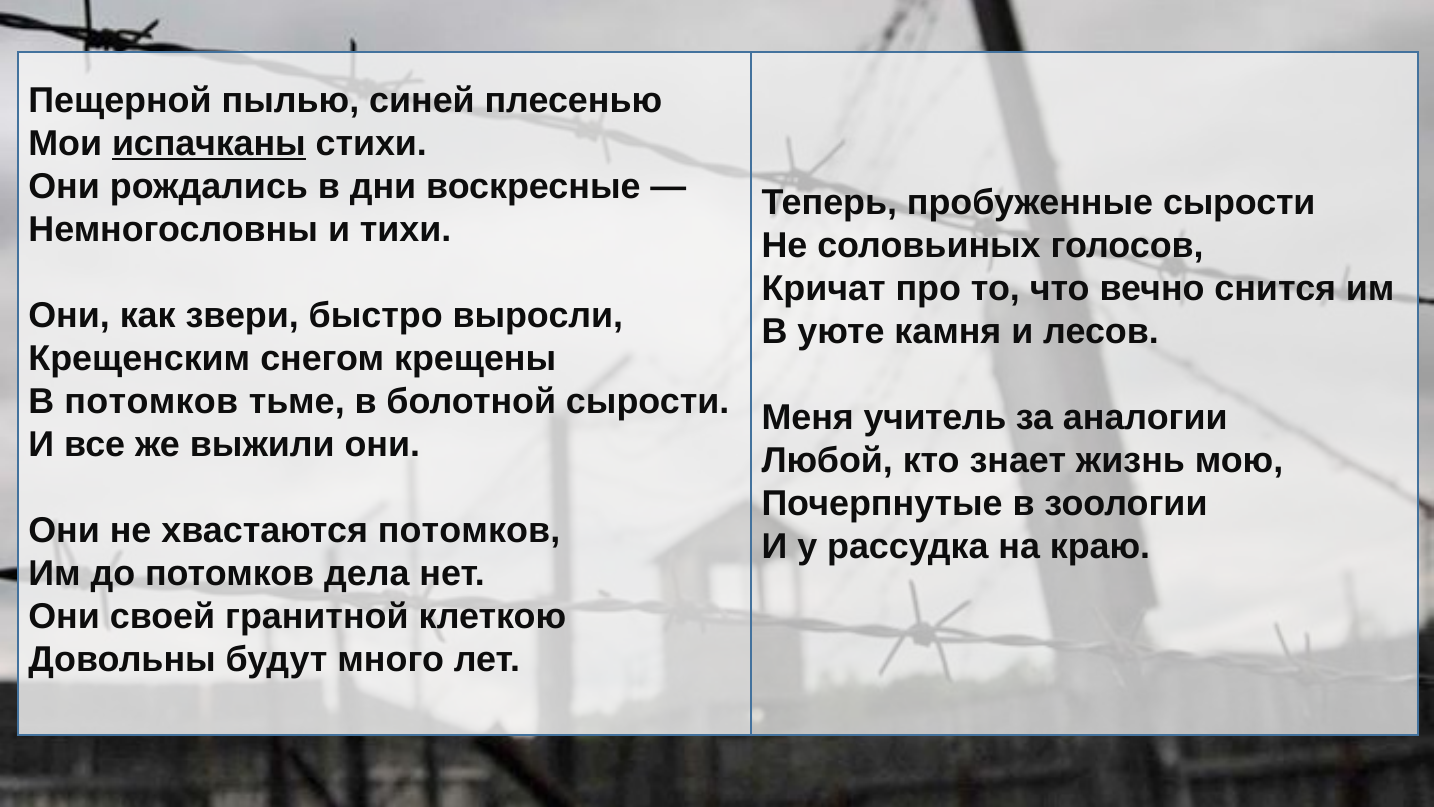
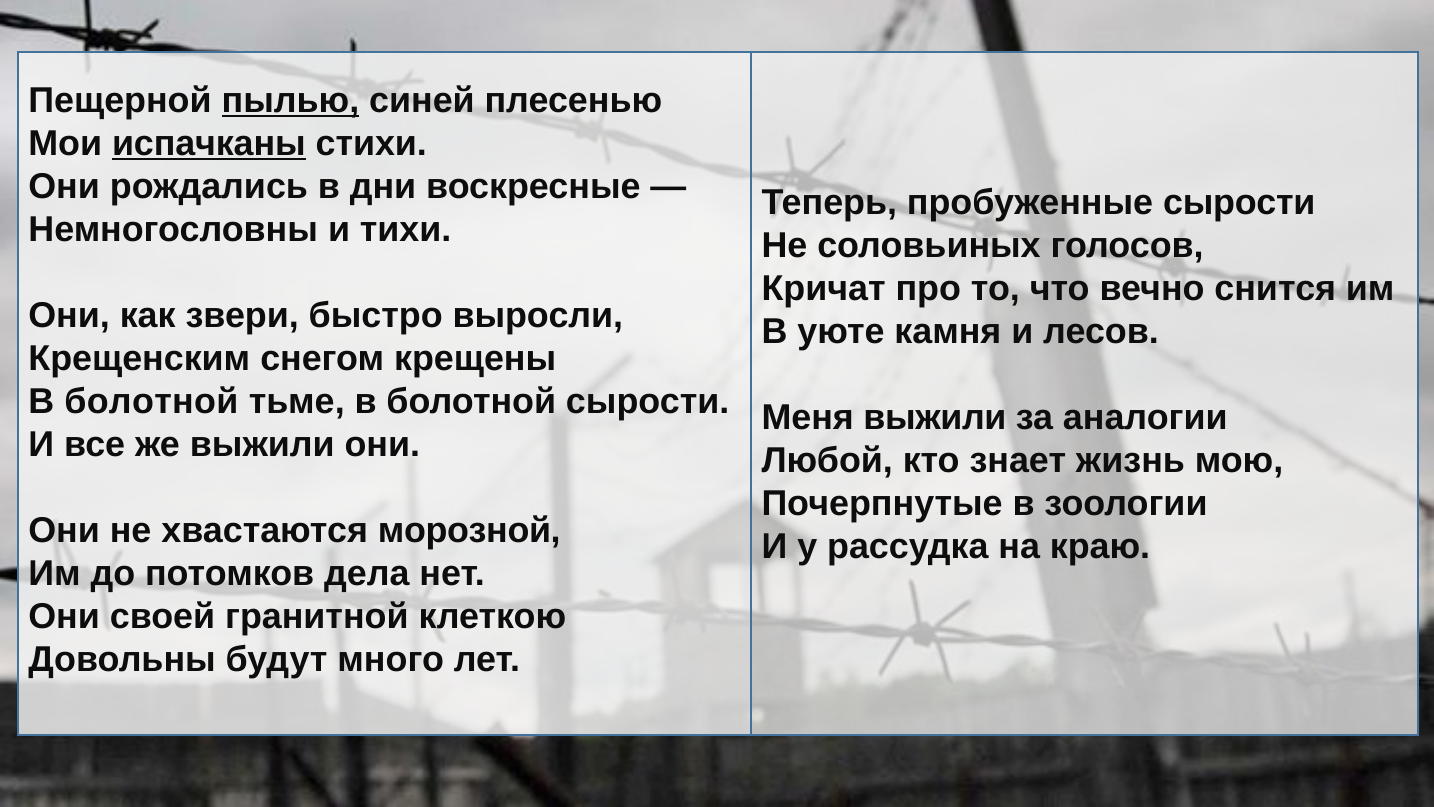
пылью underline: none -> present (290, 100)
потомков: потомков -> болотной (151, 401)
Меня учитель: учитель -> выжили (935, 417)
хвастаются потомков: потомков -> морозной (469, 530)
